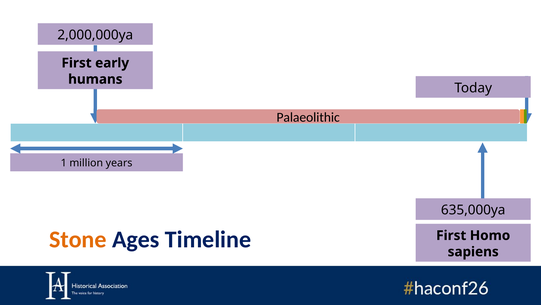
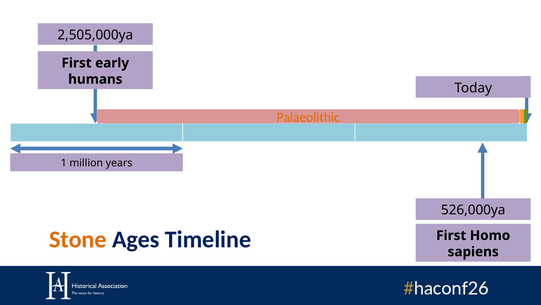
2,000,000ya: 2,000,000ya -> 2,505,000ya (95, 35)
Palaeolithic colour: black -> orange (308, 117)
635,000ya: 635,000ya -> 526,000ya (473, 210)
